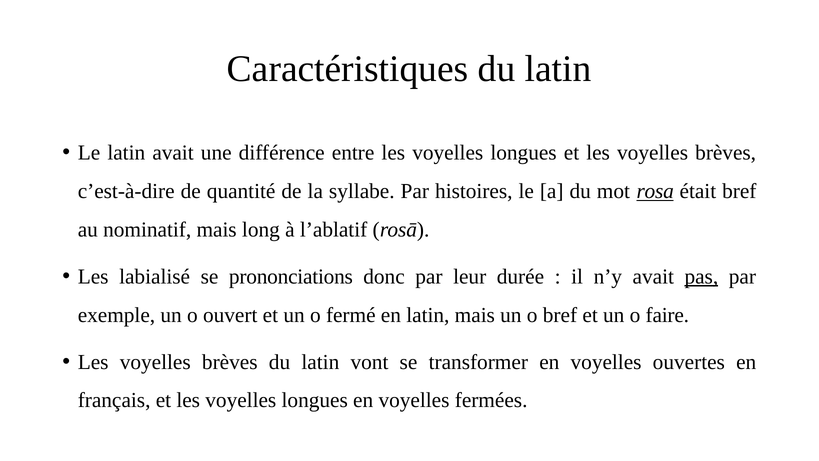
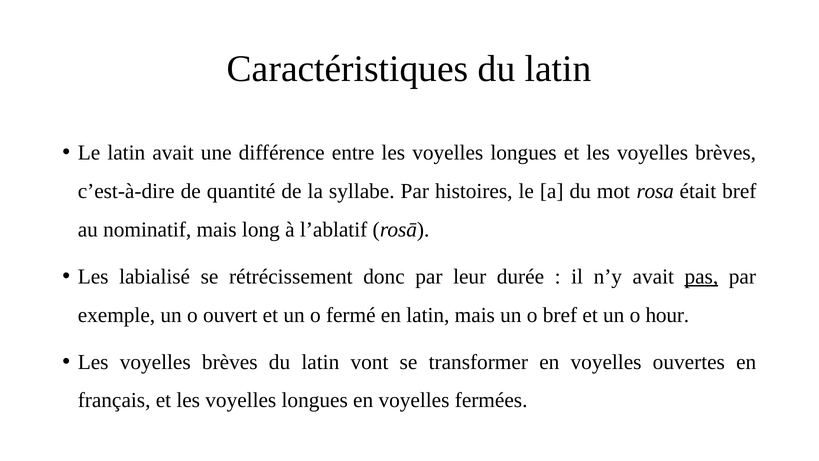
rosa underline: present -> none (655, 191)
prononciations: prononciations -> rétrécissement (291, 276)
faire: faire -> hour (667, 315)
